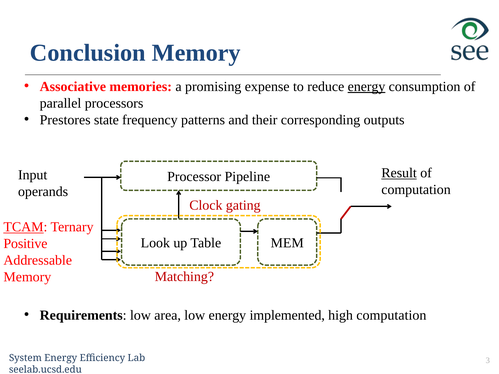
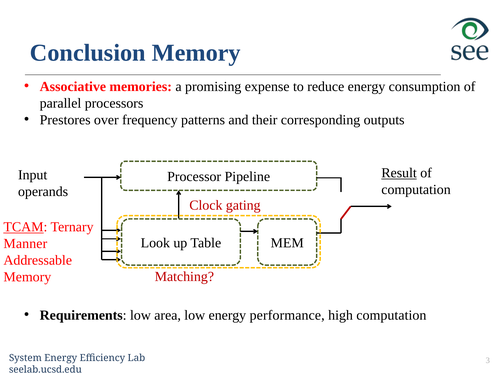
energy underline: present -> none (367, 87)
state: state -> over (106, 120)
Positive: Positive -> Manner (25, 244)
implemented: implemented -> performance (287, 315)
